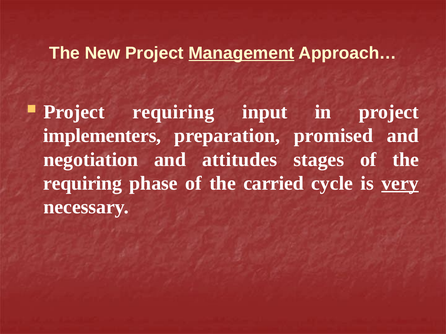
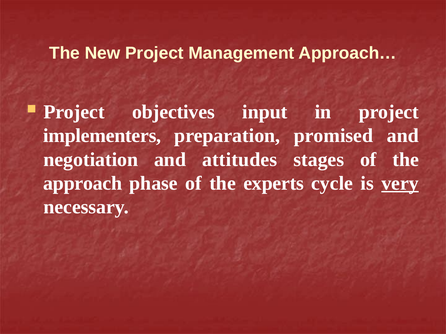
Management underline: present -> none (241, 53)
Project requiring: requiring -> objectives (174, 112)
requiring: requiring -> approach (83, 184)
carried: carried -> experts (274, 184)
